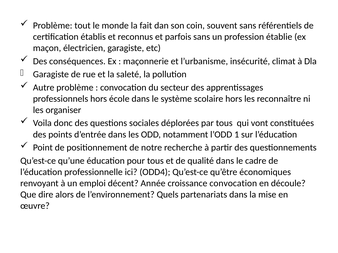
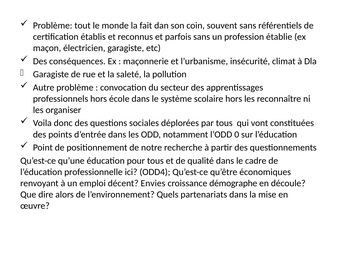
1: 1 -> 0 (237, 135)
Année: Année -> Envies (153, 184)
croissance convocation: convocation -> démographe (233, 184)
